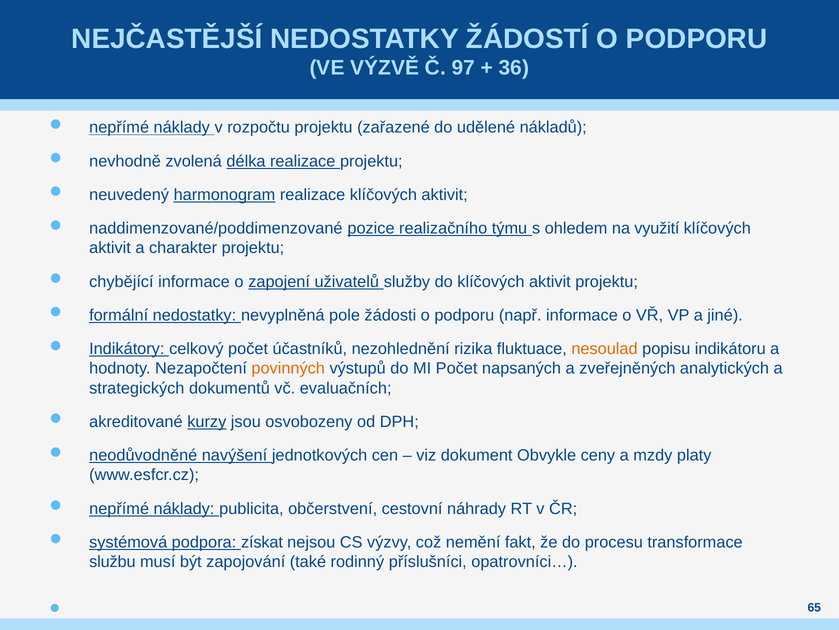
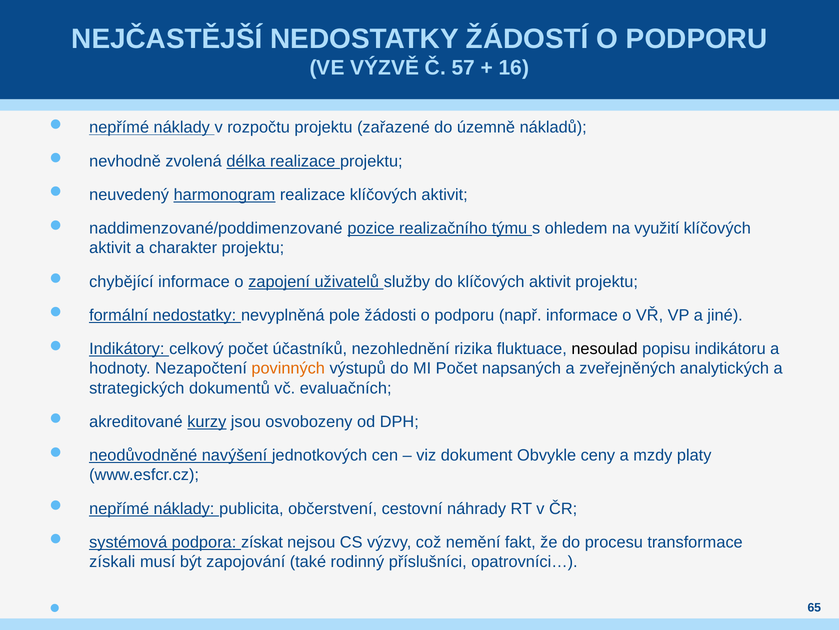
97: 97 -> 57 (463, 68)
36: 36 -> 16 (514, 68)
udělené: udělené -> územně (486, 127)
nesoulad colour: orange -> black (604, 348)
službu: službu -> získali (112, 561)
